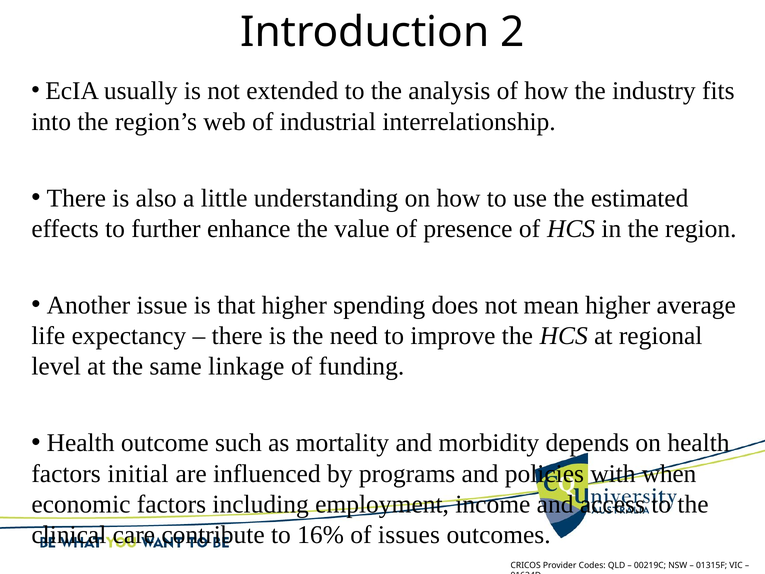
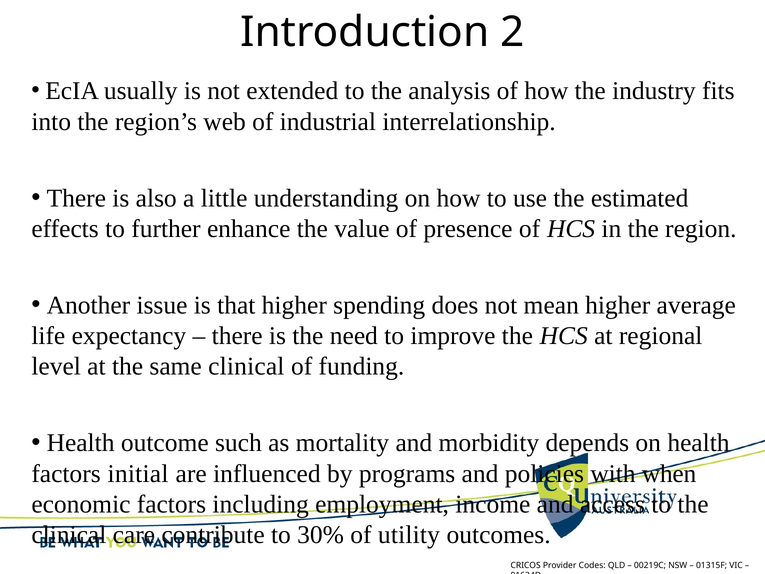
same linkage: linkage -> clinical (246, 366)
16%: 16% -> 30% (321, 535)
issues: issues -> utility (409, 535)
